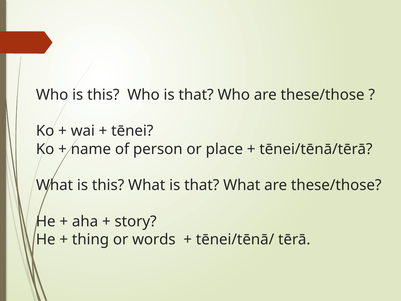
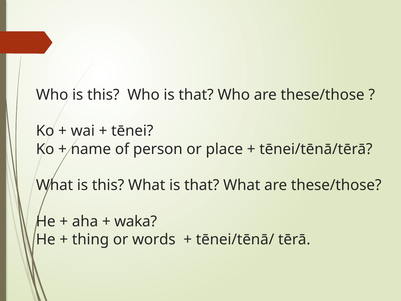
story: story -> waka (136, 221)
